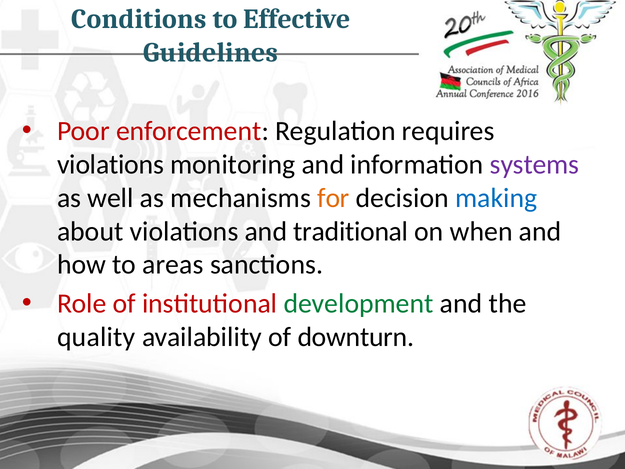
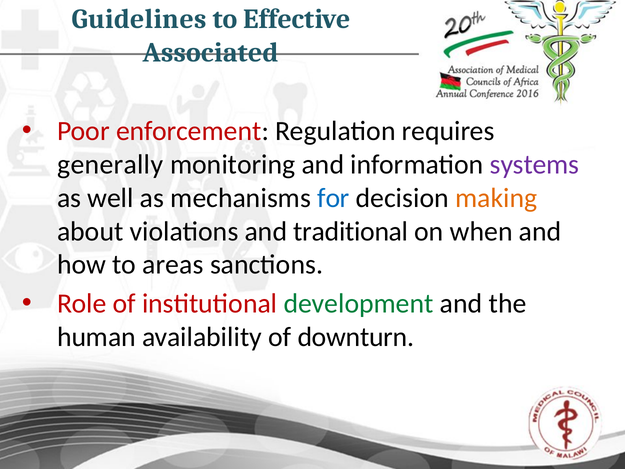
Conditions: Conditions -> Guidelines (139, 19)
Guidelines: Guidelines -> Associated (211, 52)
violations: violations -> generally (110, 165)
for colour: orange -> blue (333, 198)
making colour: blue -> orange (496, 198)
quality: quality -> human (96, 337)
